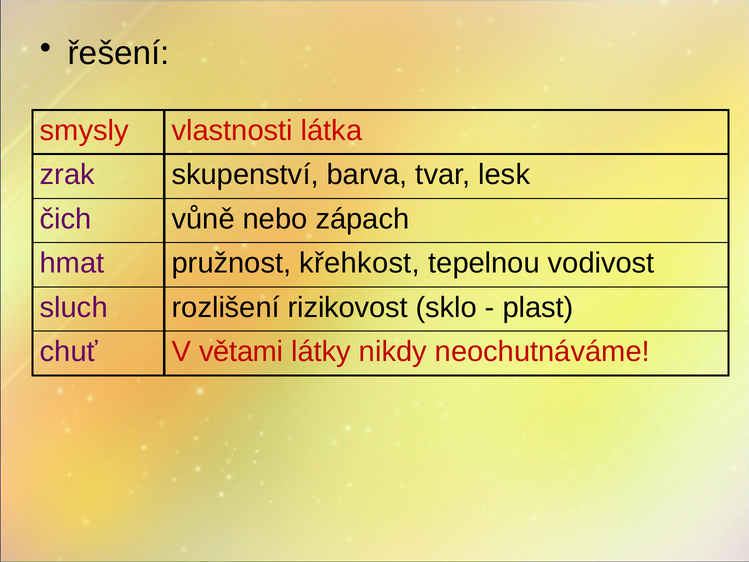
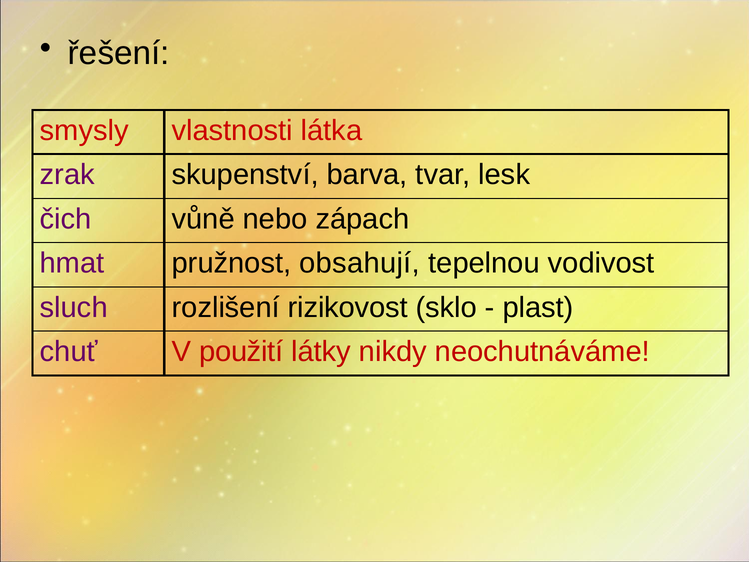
křehkost: křehkost -> obsahují (360, 263)
větami: větami -> použití (241, 351)
